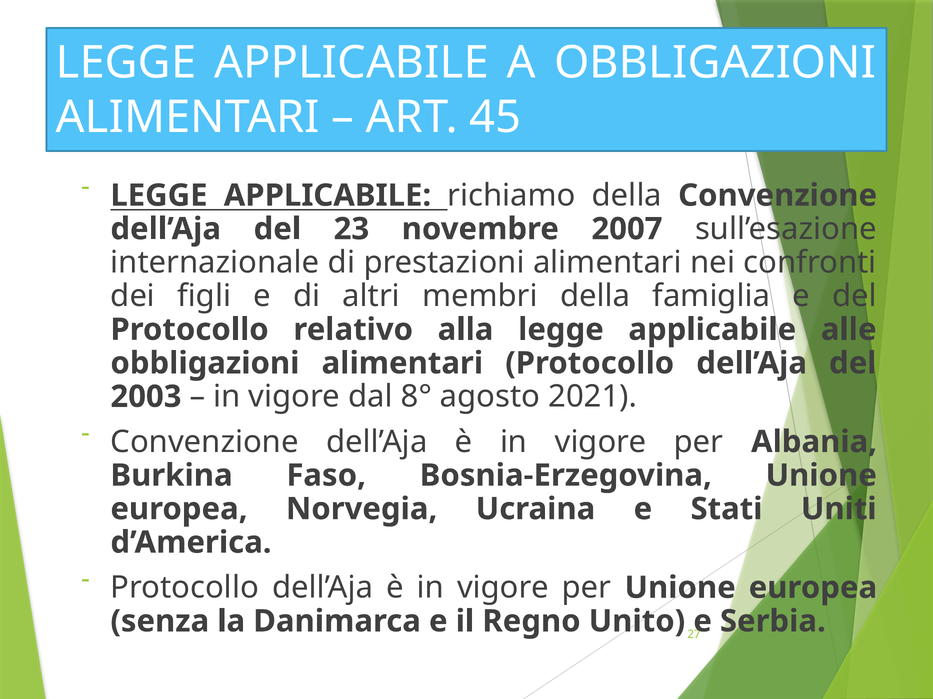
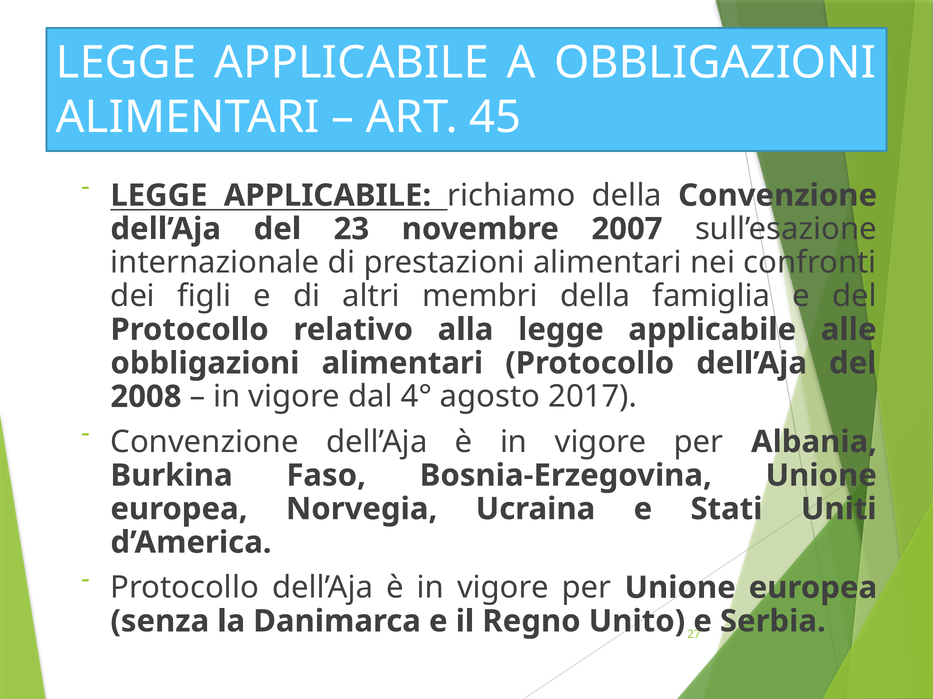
2003: 2003 -> 2008 (146, 397)
8°: 8° -> 4° (416, 397)
2021: 2021 -> 2017 (593, 397)
